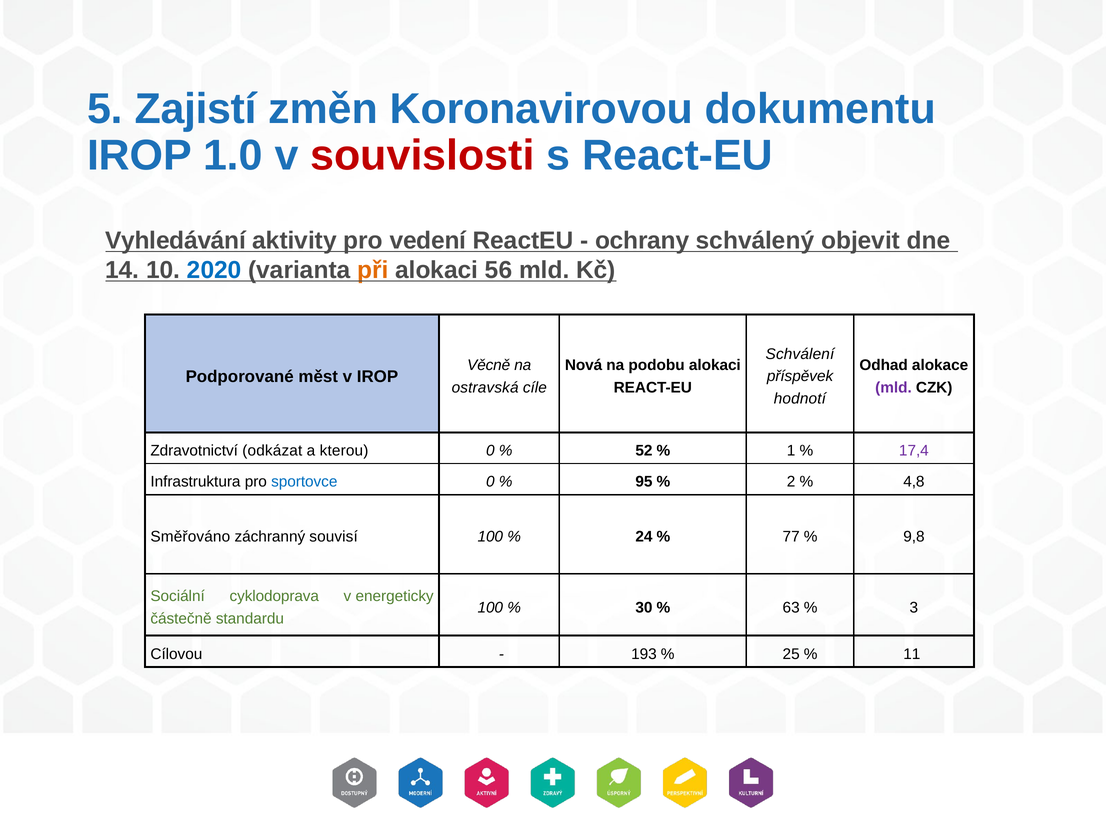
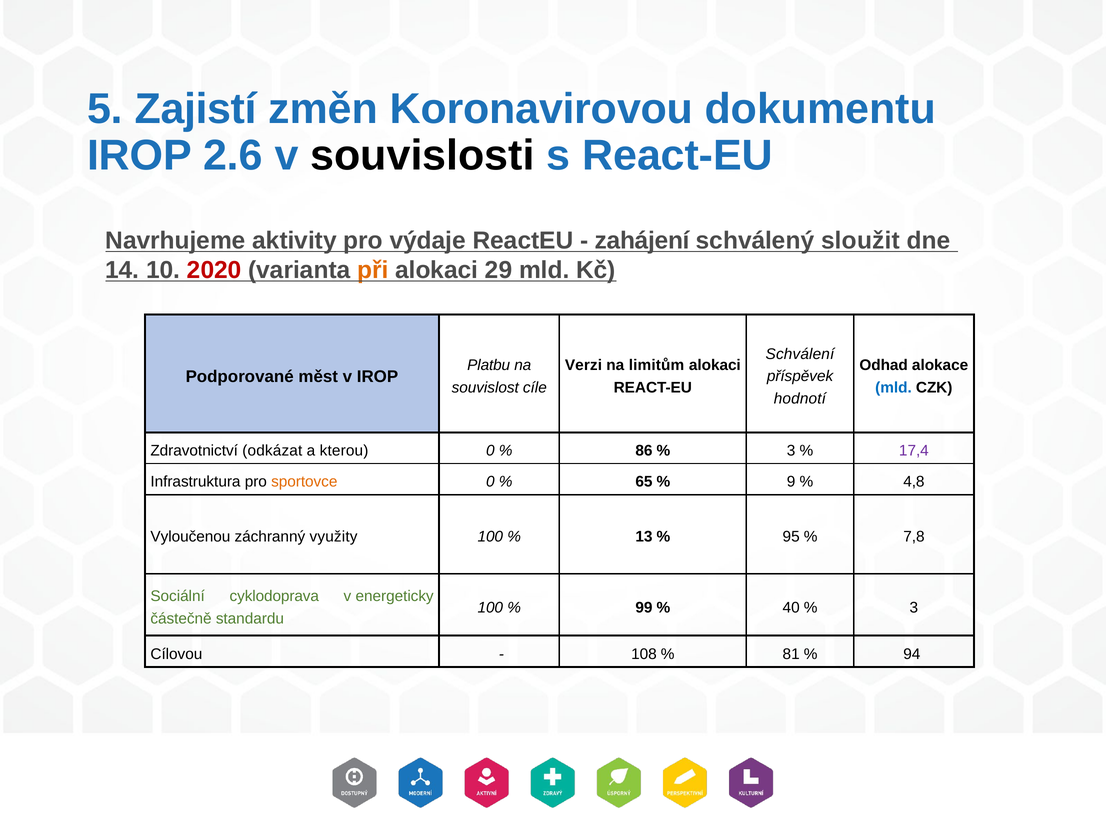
1.0: 1.0 -> 2.6 (233, 155)
souvislosti colour: red -> black (422, 155)
Vyhledávání: Vyhledávání -> Navrhujeme (175, 240)
vedení: vedení -> výdaje (428, 240)
ochrany: ochrany -> zahájení (642, 240)
objevit: objevit -> sloužit (860, 240)
2020 colour: blue -> red (214, 270)
56: 56 -> 29 (499, 270)
Věcně: Věcně -> Platbu (489, 365)
Nová: Nová -> Verzi (583, 365)
podobu: podobu -> limitům (657, 365)
ostravská: ostravská -> souvislost (485, 387)
mld colour: purple -> blue (893, 387)
52: 52 -> 86 (644, 451)
1: 1 -> 3 (791, 451)
sportovce colour: blue -> orange (304, 482)
95: 95 -> 65 (644, 482)
2: 2 -> 9 (791, 482)
Směřováno: Směřováno -> Vyloučenou (190, 537)
souvisí: souvisí -> využity (334, 537)
24: 24 -> 13 (644, 537)
77: 77 -> 95 (791, 537)
9,8: 9,8 -> 7,8 (914, 537)
30: 30 -> 99 (644, 607)
63: 63 -> 40 (791, 607)
193: 193 -> 108 (644, 654)
25: 25 -> 81 (791, 654)
11: 11 -> 94 (912, 654)
